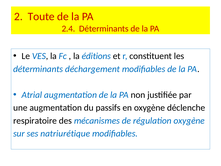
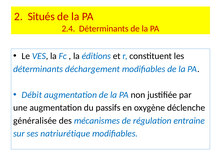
Toute: Toute -> Situés (41, 16)
Atrial: Atrial -> Débit (32, 95)
respiratoire: respiratoire -> généralisée (35, 120)
régulation oxygène: oxygène -> entraine (189, 120)
